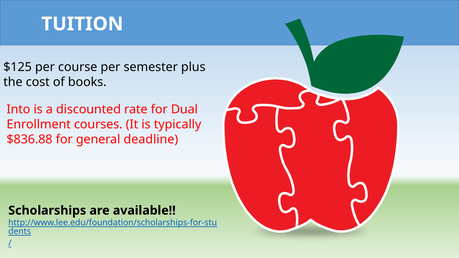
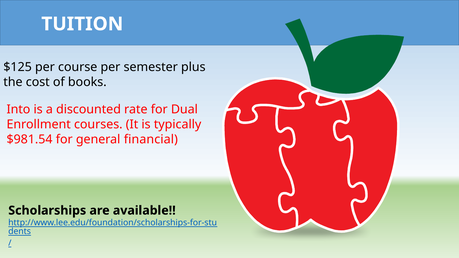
$836.88: $836.88 -> $981.54 (30, 139)
deadline: deadline -> financial (151, 139)
